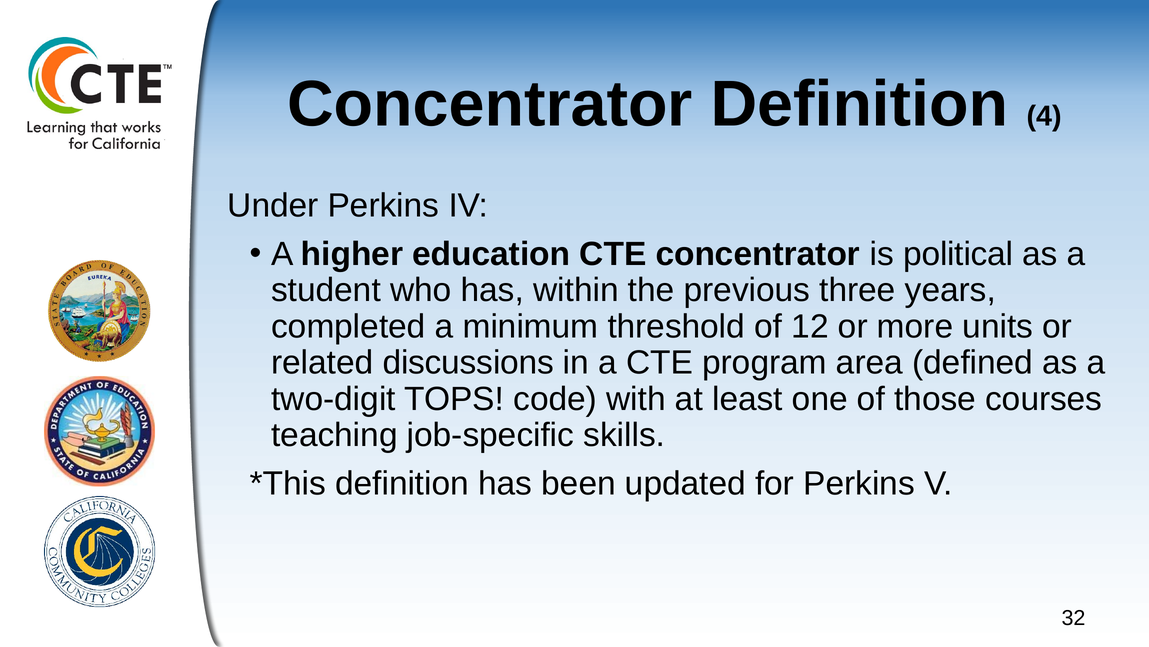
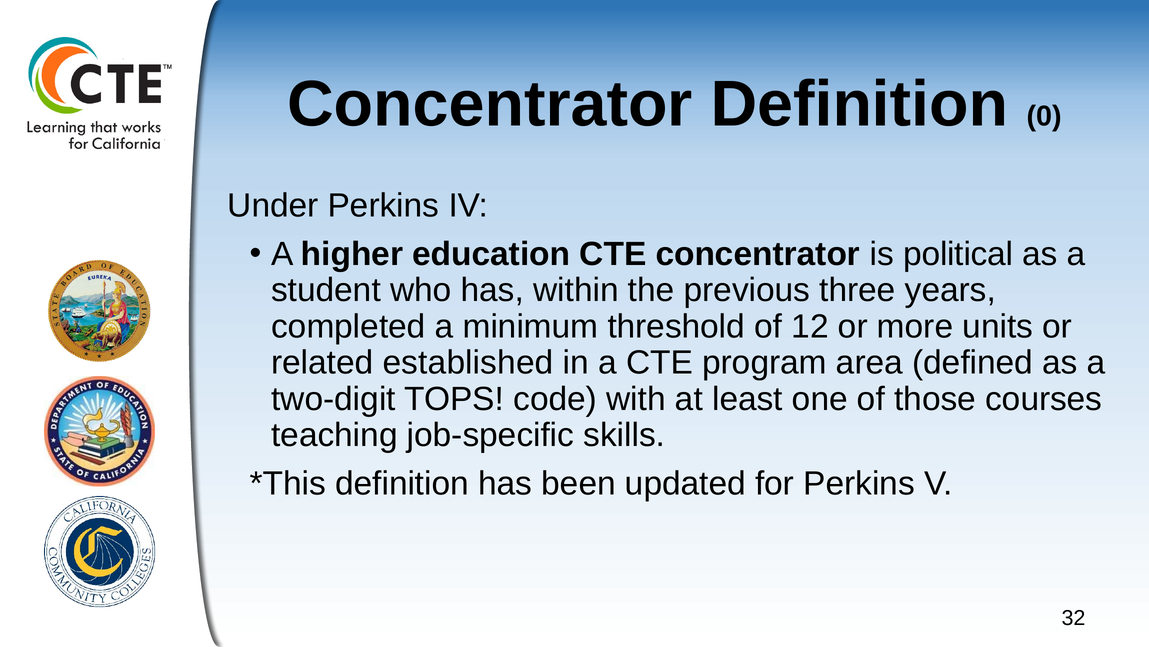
4: 4 -> 0 (1044, 116)
discussions: discussions -> established (468, 362)
